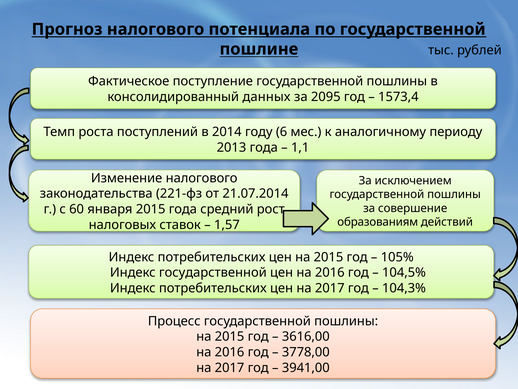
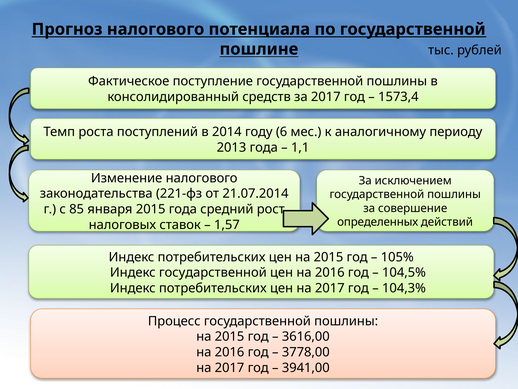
данных: данных -> средств (267, 97)
за 2095: 2095 -> 2017 (326, 97)
60: 60 -> 85 (77, 209)
образованиям: образованиям -> определенных (378, 222)
